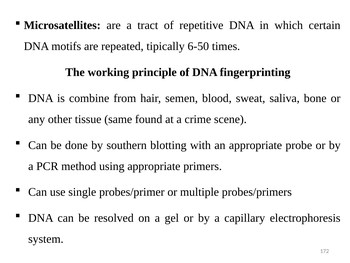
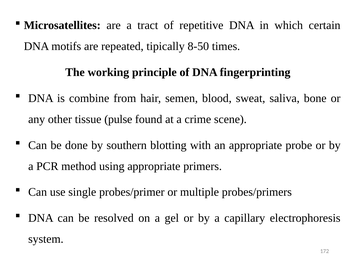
6-50: 6-50 -> 8-50 (198, 46)
same: same -> pulse (118, 119)
